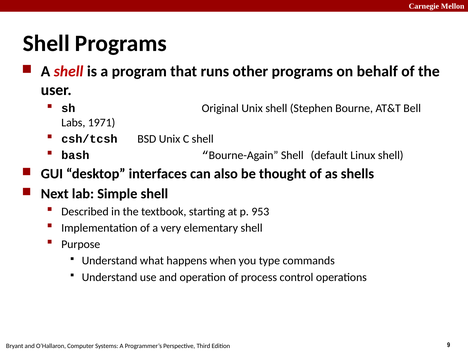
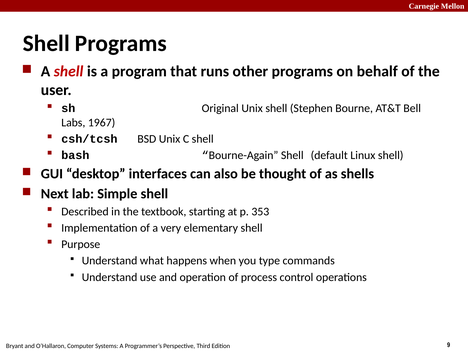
1971: 1971 -> 1967 (102, 122)
953: 953 -> 353 (260, 212)
